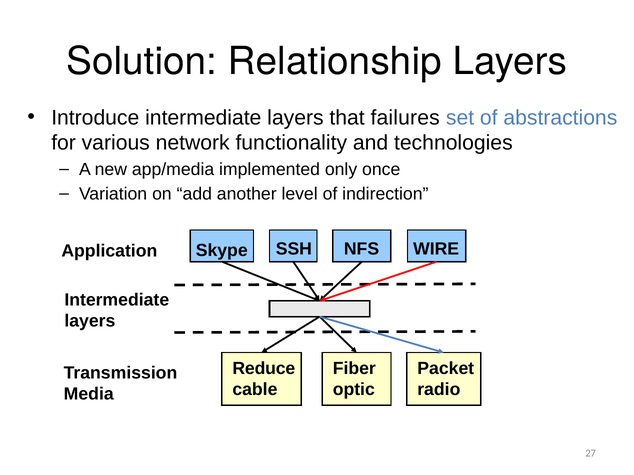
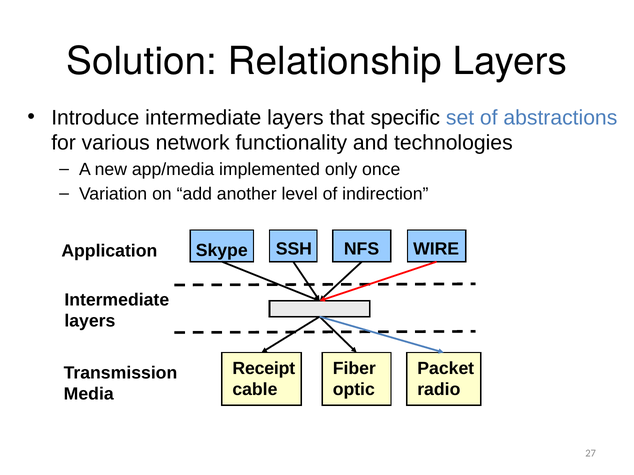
failures: failures -> specific (405, 118)
Reduce: Reduce -> Receipt (264, 369)
